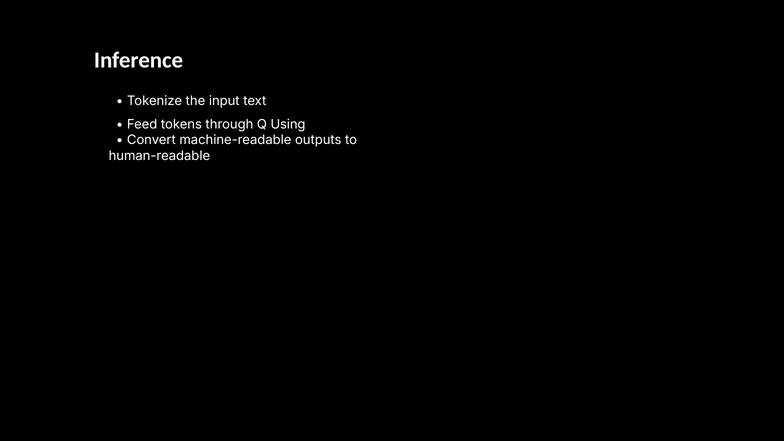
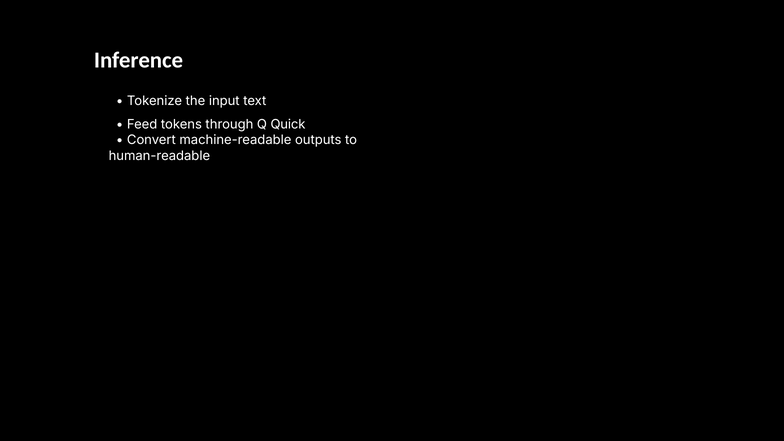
Using: Using -> Quick (288, 124)
